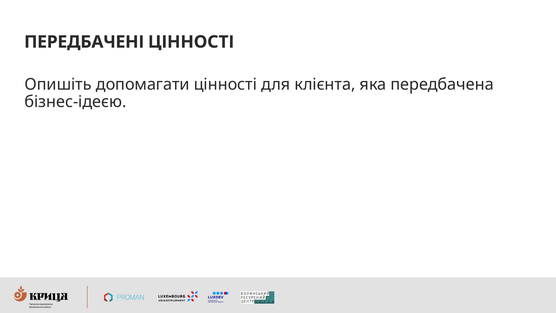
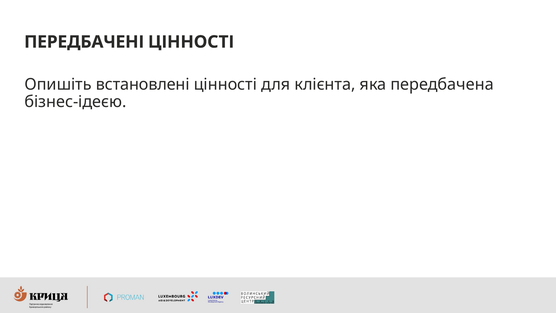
допомагати: допомагати -> встановлені (143, 84)
